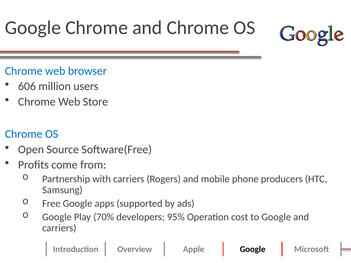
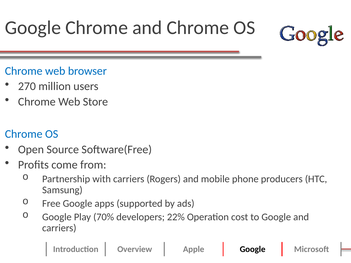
606: 606 -> 270 (27, 86)
95%: 95% -> 22% (176, 217)
